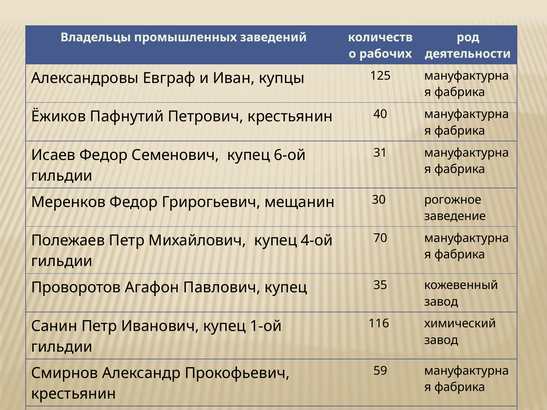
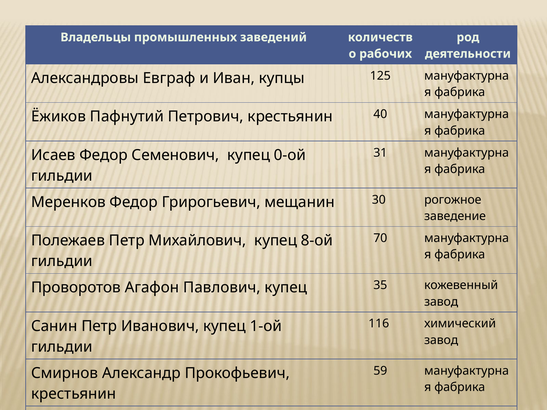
6-ой: 6-ой -> 0-ой (290, 155)
4-ой: 4-ой -> 8-ой (317, 241)
